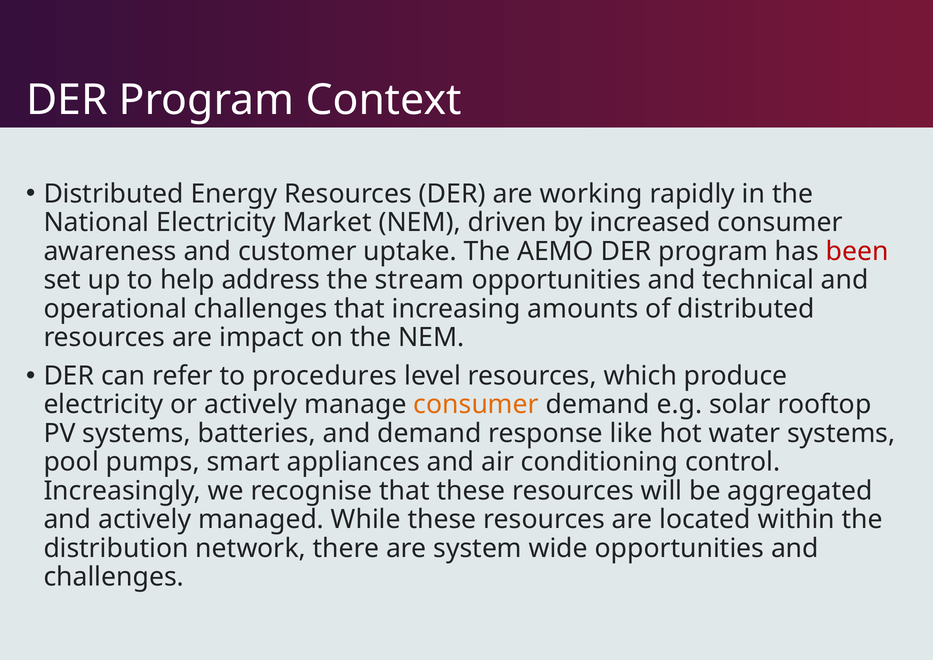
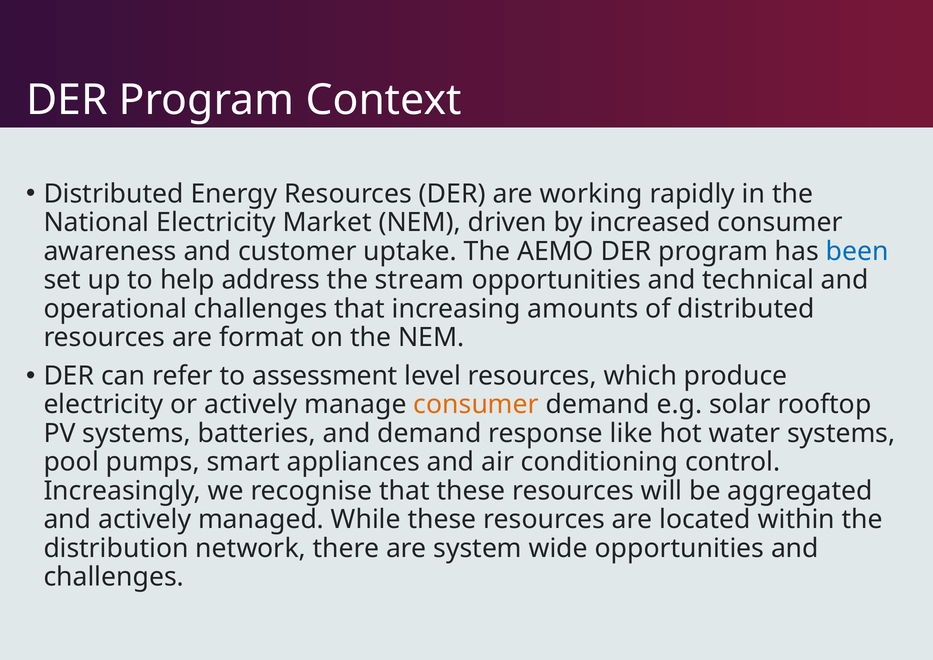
been colour: red -> blue (857, 251)
impact: impact -> format (262, 337)
procedures: procedures -> assessment (325, 376)
